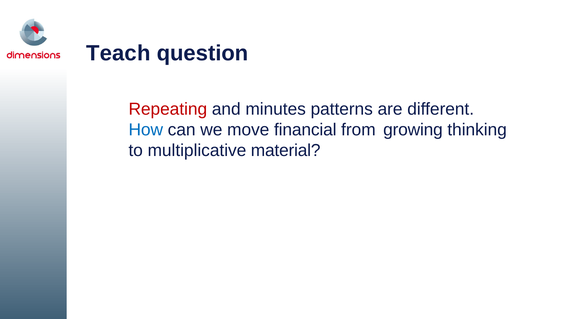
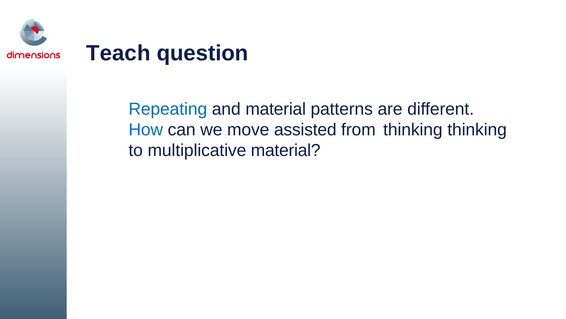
Repeating colour: red -> blue (168, 109)
and minutes: minutes -> material (276, 109)
financial: financial -> assisted (305, 130)
from growing: growing -> thinking (413, 130)
